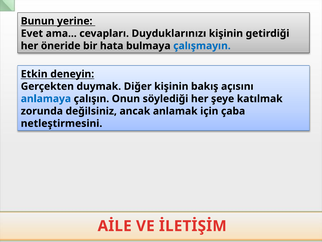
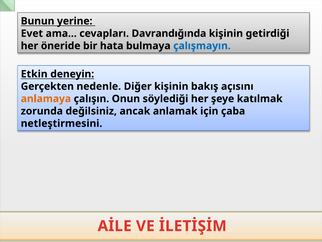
Duyduklarınızı: Duyduklarınızı -> Davrandığında (169, 33)
duymak: duymak -> nedenle (99, 86)
anlamaya colour: blue -> orange (46, 99)
